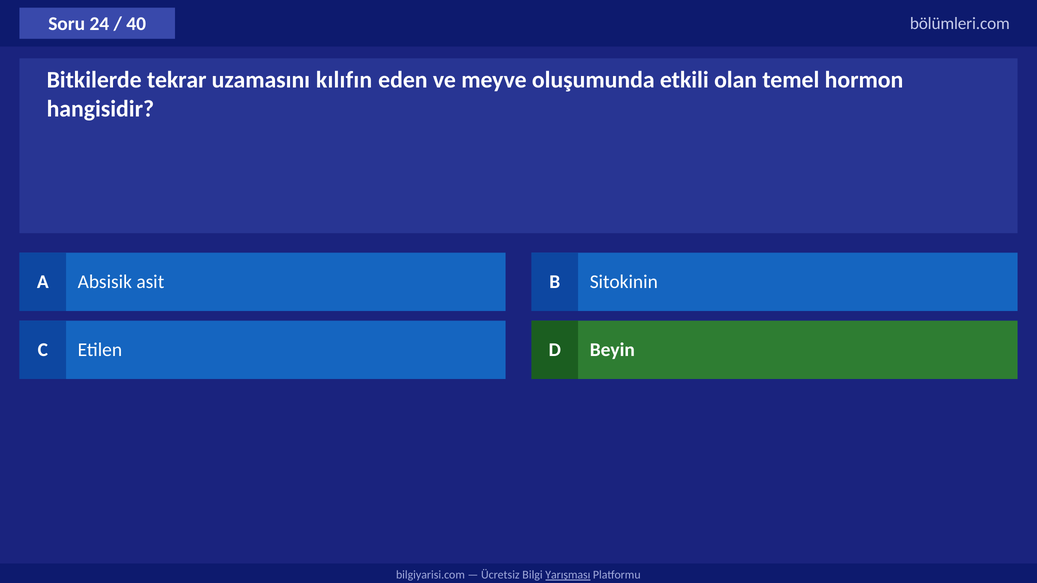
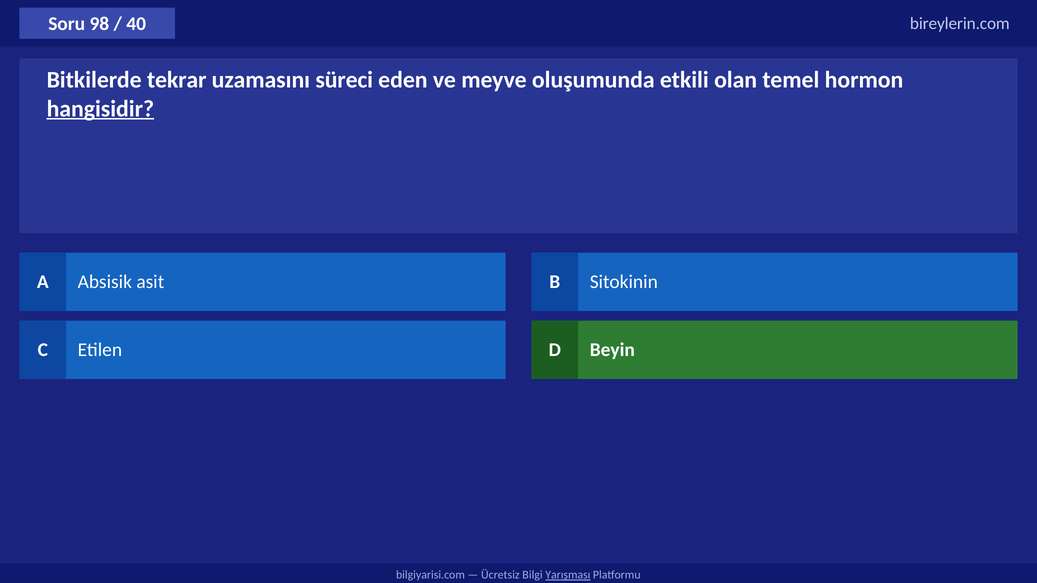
24: 24 -> 98 (99, 24)
bölümleri.com: bölümleri.com -> bireylerin.com (960, 24)
kılıfın: kılıfın -> süreci (344, 80)
hangisidir underline: none -> present (100, 109)
